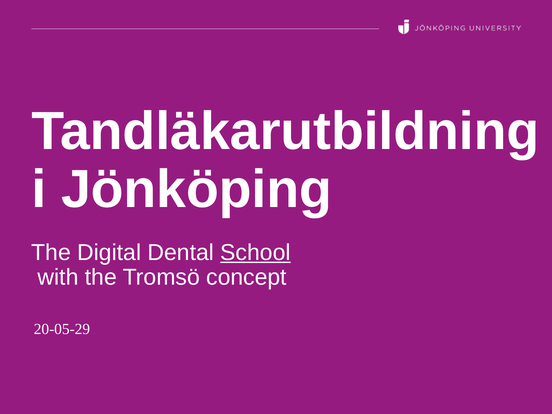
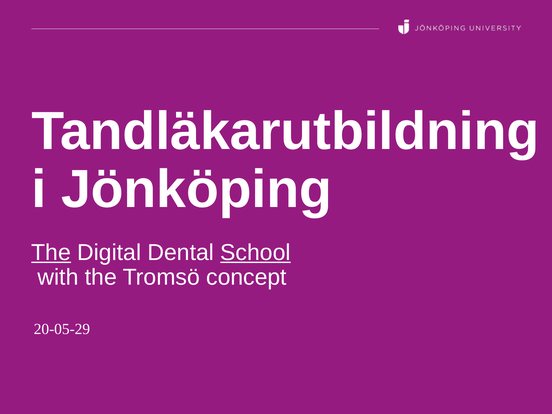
The underline: none -> present (51, 252)
